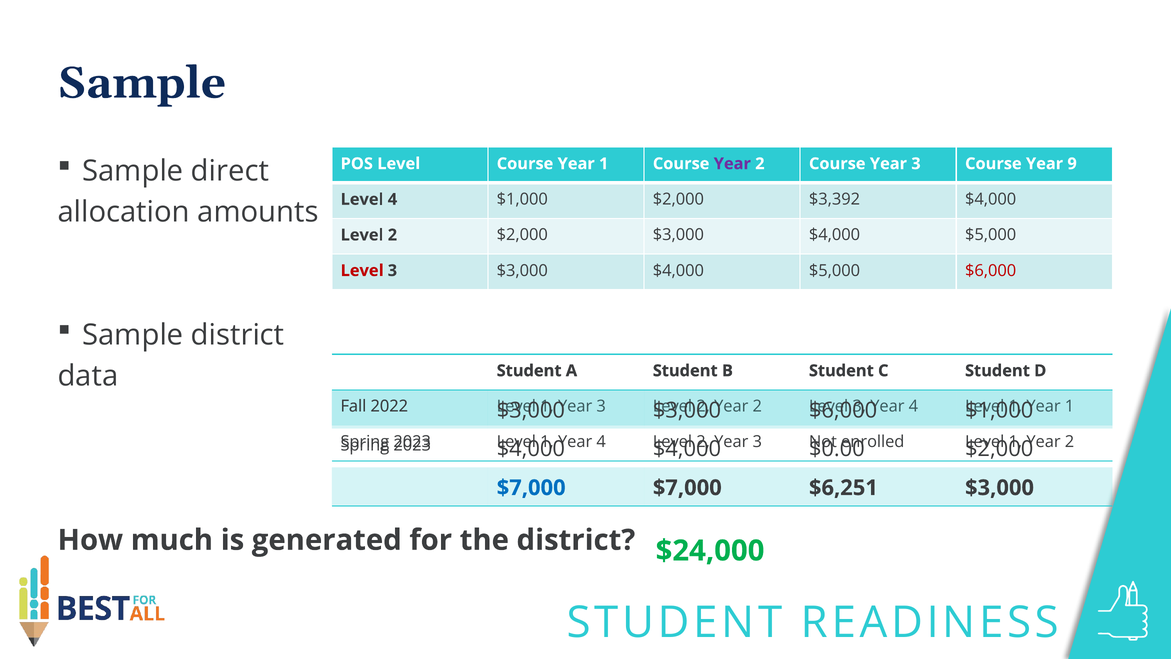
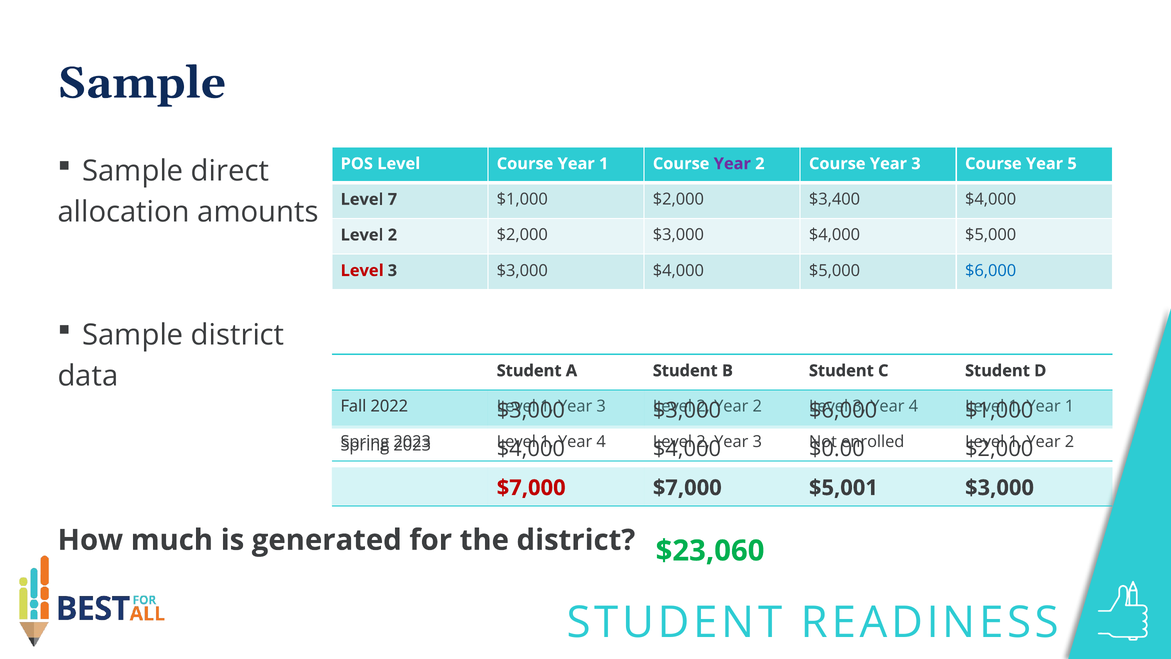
9: 9 -> 5 (1072, 164)
Level 4: 4 -> 7 (392, 199)
$3,392: $3,392 -> $3,400 (834, 199)
$6,000 colour: red -> blue (991, 271)
$7,000 colour: blue -> red (531, 488)
$6,251: $6,251 -> $5,001 (843, 488)
$24,000: $24,000 -> $23,060 (710, 551)
